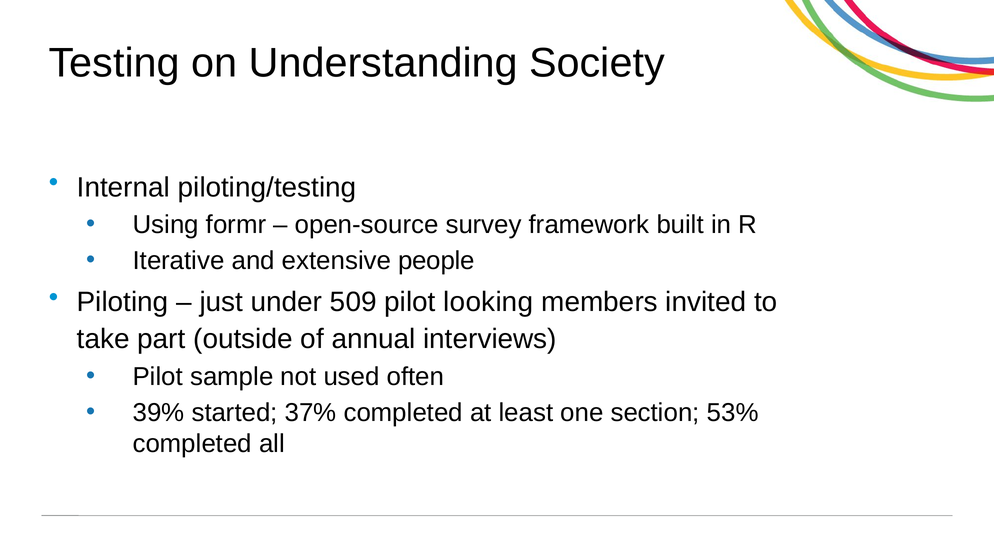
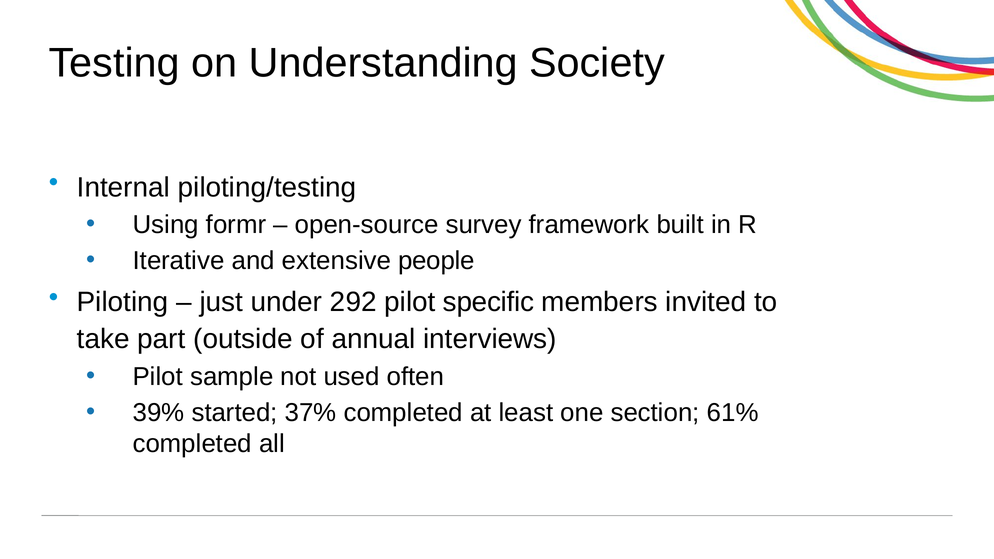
509: 509 -> 292 (353, 302)
looking: looking -> specific (489, 302)
53%: 53% -> 61% (733, 413)
